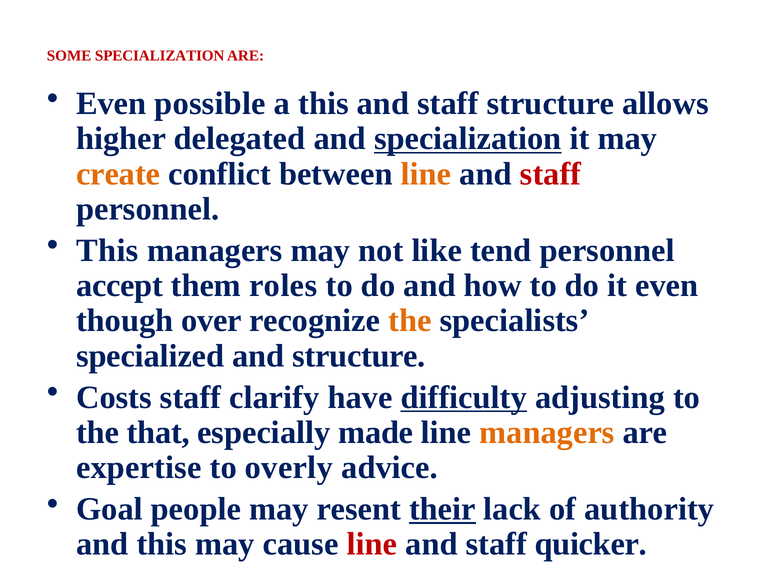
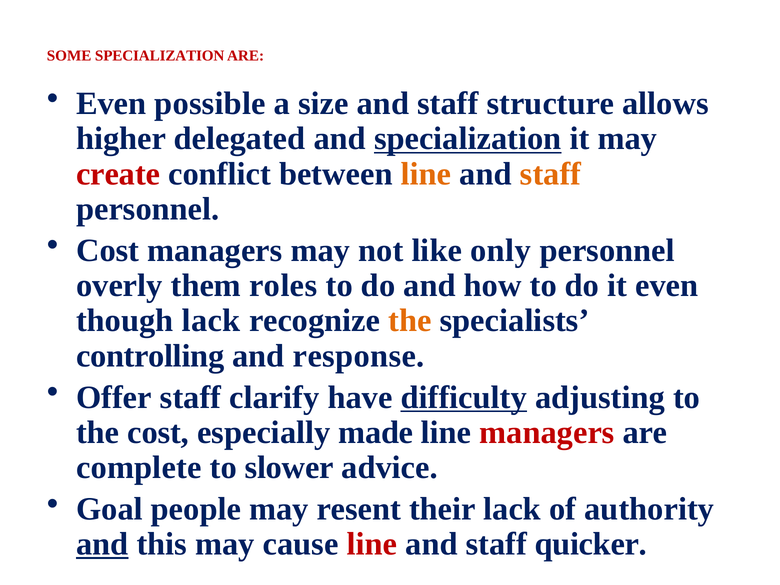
a this: this -> size (323, 104)
create colour: orange -> red (118, 174)
staff colour: red -> orange (551, 174)
This: This -> Cost (108, 250)
tend: tend -> only (501, 250)
accept: accept -> overly (119, 286)
though over: over -> lack (211, 321)
specialized: specialized -> controlling (150, 356)
and structure: structure -> response (359, 356)
Costs: Costs -> Offer (114, 397)
the that: that -> cost (158, 432)
managers colour: orange -> red (547, 432)
expertise: expertise -> complete (139, 468)
overly: overly -> slower (289, 468)
their underline: present -> none (442, 509)
and underline: none -> present (102, 544)
